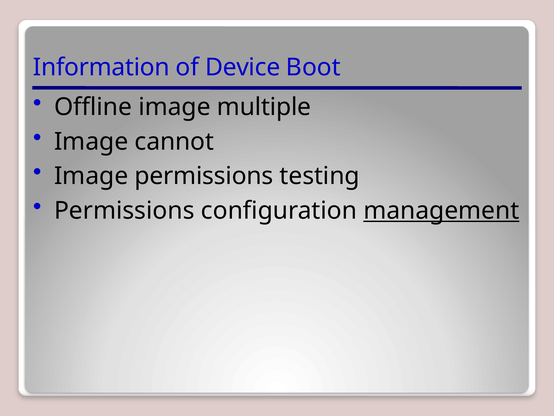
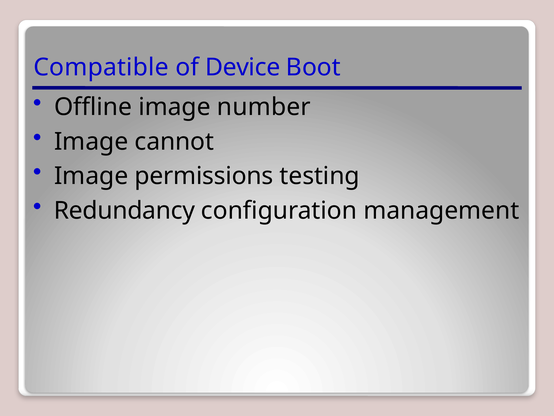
Information: Information -> Compatible (101, 67)
multiple: multiple -> number (264, 107)
Permissions: Permissions -> Redundancy (124, 210)
management underline: present -> none (441, 210)
